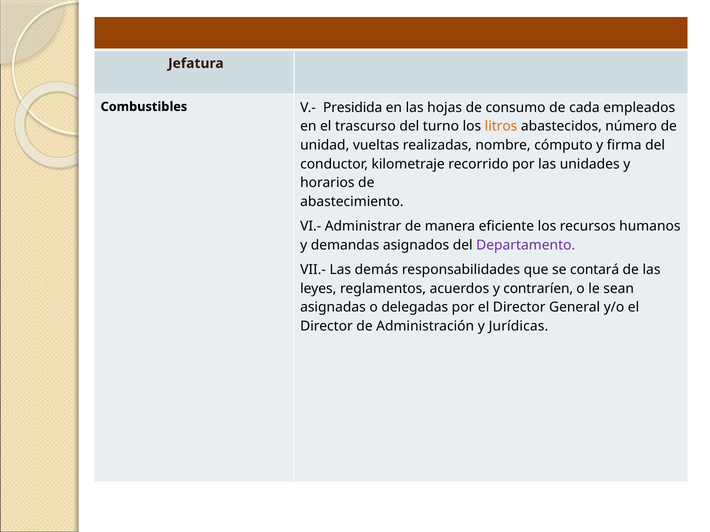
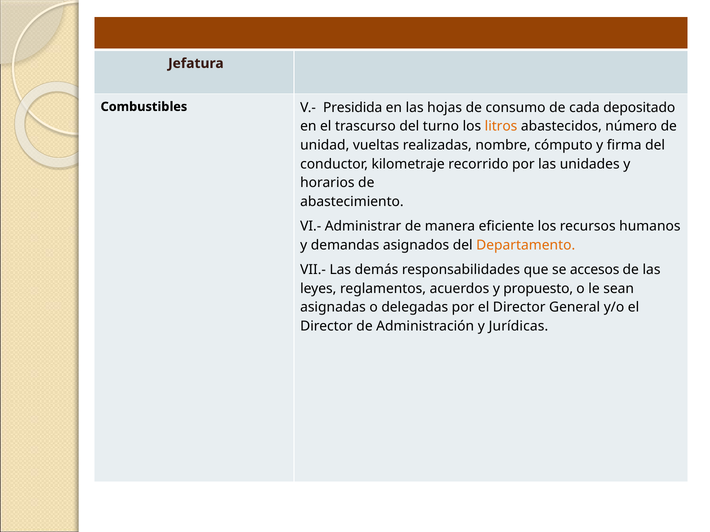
empleados: empleados -> depositado (639, 108)
Departamento colour: purple -> orange (526, 245)
contará: contará -> accesos (595, 270)
contraríen: contraríen -> propuesto (538, 289)
